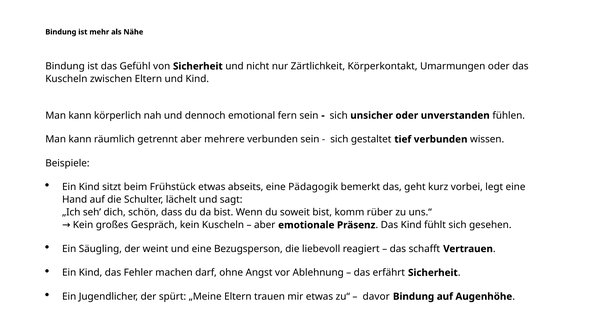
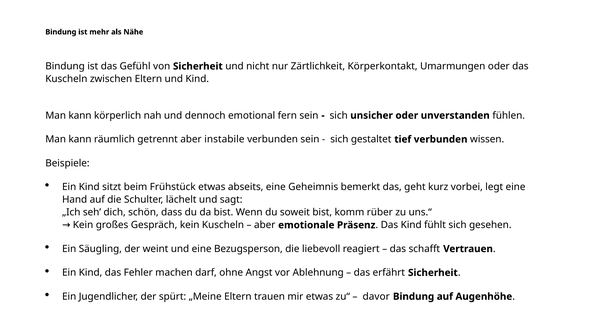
mehrere: mehrere -> instabile (224, 140)
Pädagogik: Pädagogik -> Geheimnis (313, 187)
